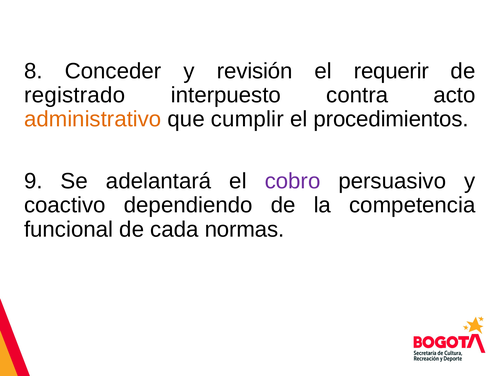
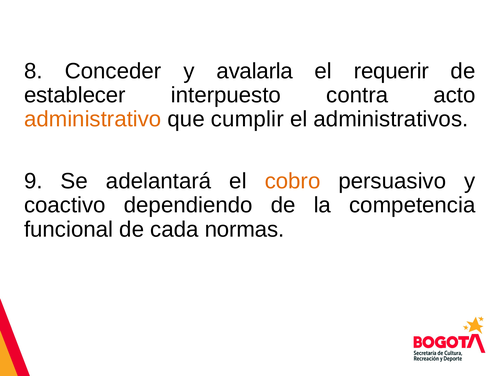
revisión: revisión -> avalarla (255, 71)
registrado: registrado -> establecer (75, 95)
procedimientos: procedimientos -> administrativos (391, 119)
cobro colour: purple -> orange (293, 181)
